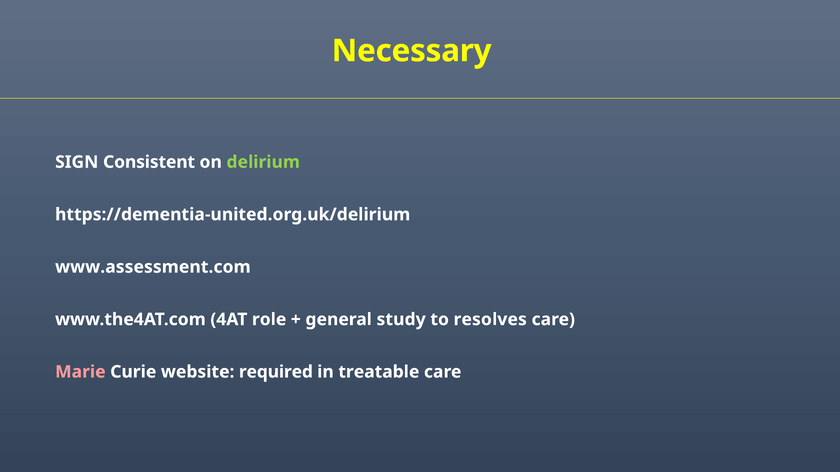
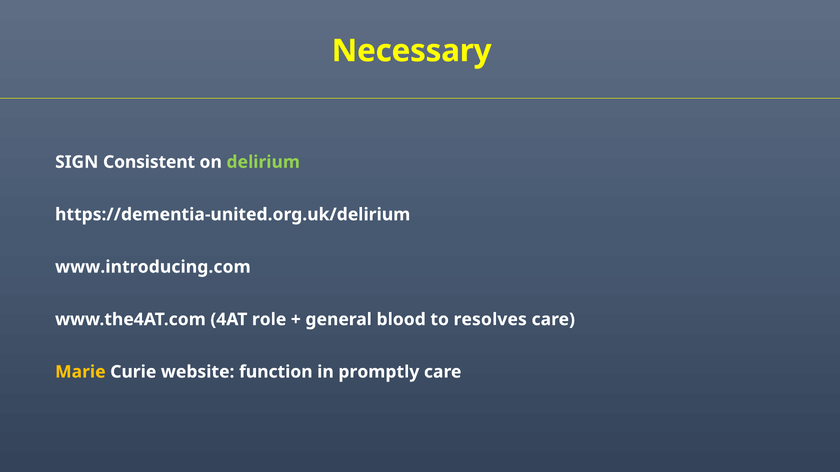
www.assessment.com: www.assessment.com -> www.introducing.com (153, 267)
study: study -> blood (401, 320)
Marie colour: pink -> yellow (80, 372)
required: required -> function (276, 372)
treatable: treatable -> promptly (379, 372)
